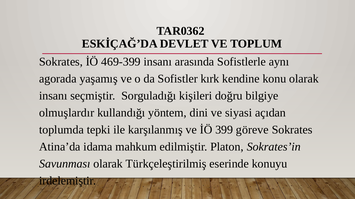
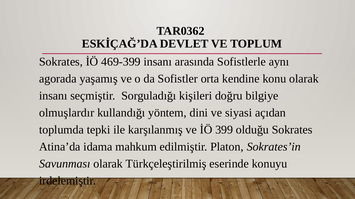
kırk: kırk -> orta (210, 79)
göreve: göreve -> olduğu (252, 130)
